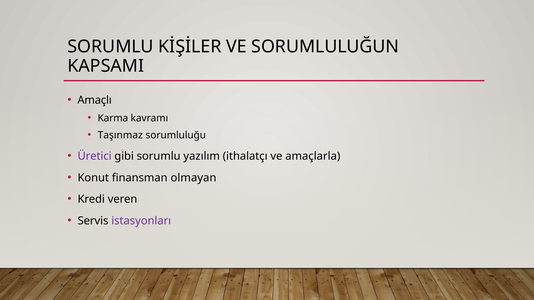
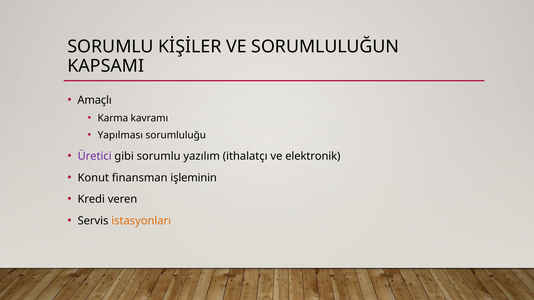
Taşınmaz: Taşınmaz -> Yapılması (120, 135)
amaçlarla: amaçlarla -> elektronik (313, 156)
olmayan: olmayan -> işleminin (194, 178)
istasyonları colour: purple -> orange (141, 221)
